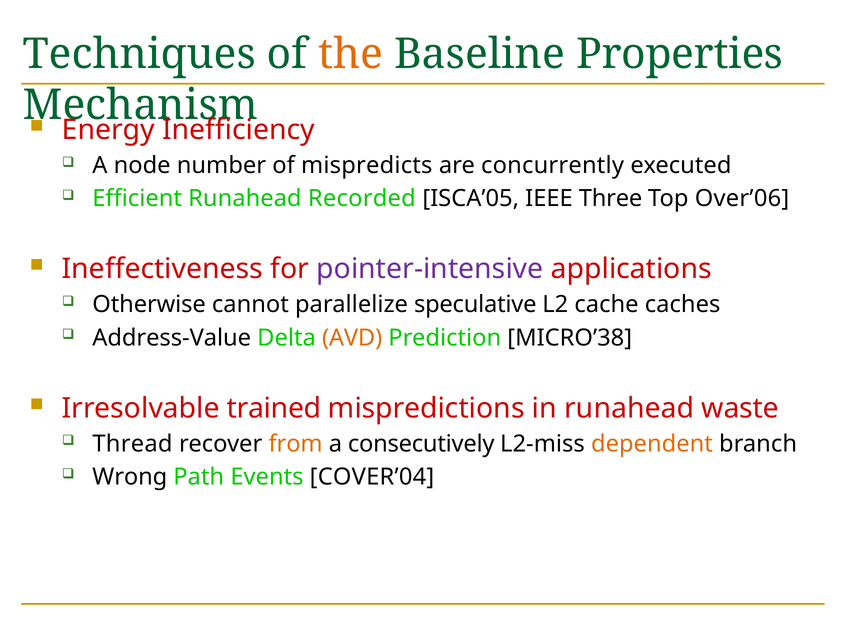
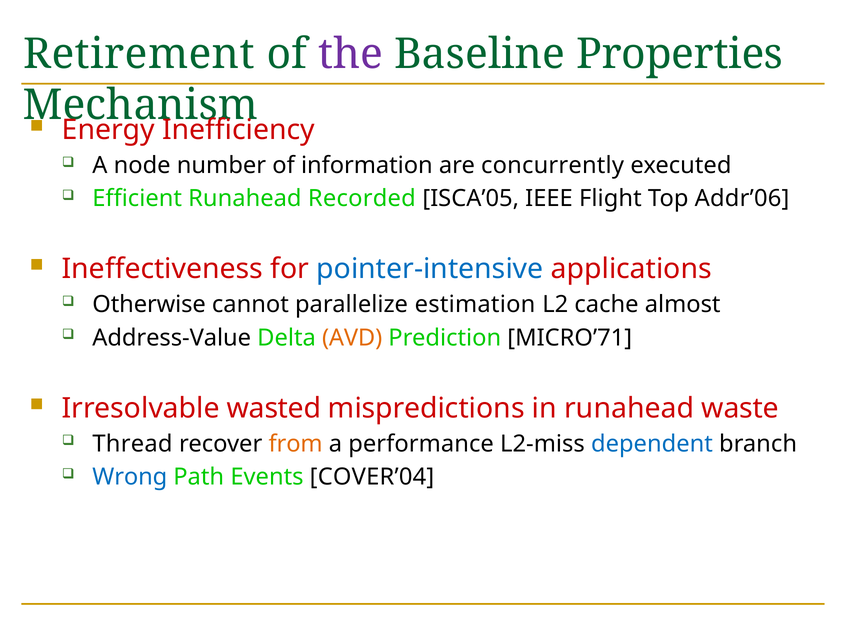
Techniques: Techniques -> Retirement (139, 54)
the colour: orange -> purple (351, 54)
mispredicts: mispredicts -> information (367, 166)
Three: Three -> Flight (610, 199)
Over’06: Over’06 -> Addr’06 (742, 199)
pointer-intensive colour: purple -> blue (430, 269)
speculative: speculative -> estimation (475, 305)
caches: caches -> almost (683, 305)
MICRO’38: MICRO’38 -> MICRO’71 (570, 338)
trained: trained -> wasted (274, 409)
consecutively: consecutively -> performance (421, 444)
dependent colour: orange -> blue (652, 444)
Wrong colour: black -> blue (130, 477)
